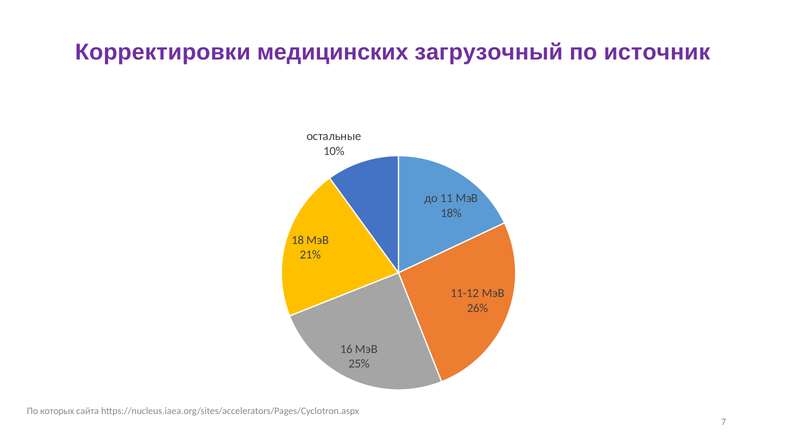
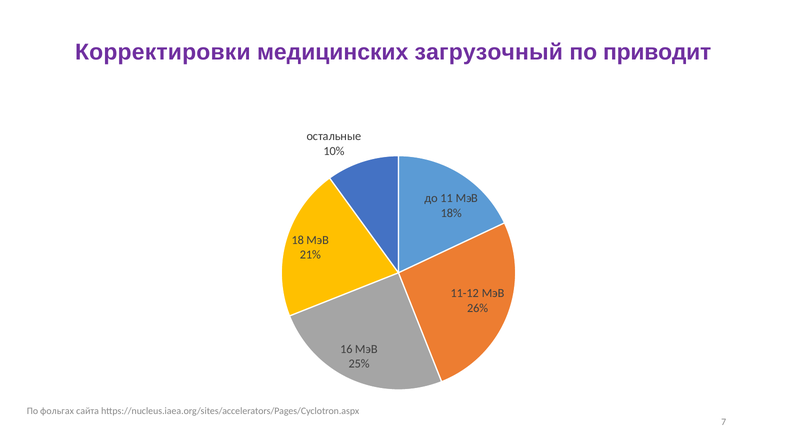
источник: источник -> приводит (657, 52)
которых: которых -> фольгах (57, 411)
